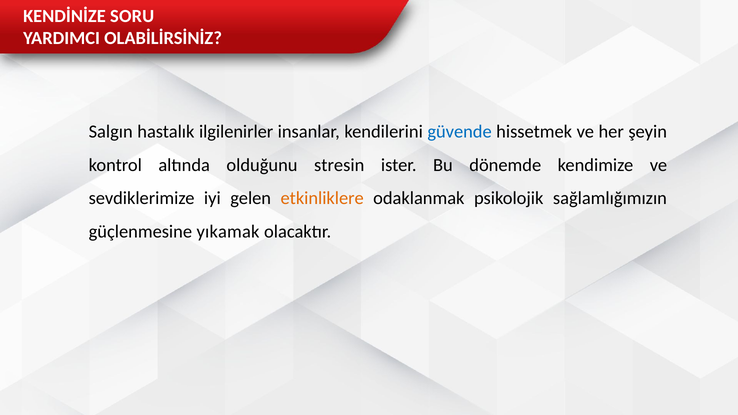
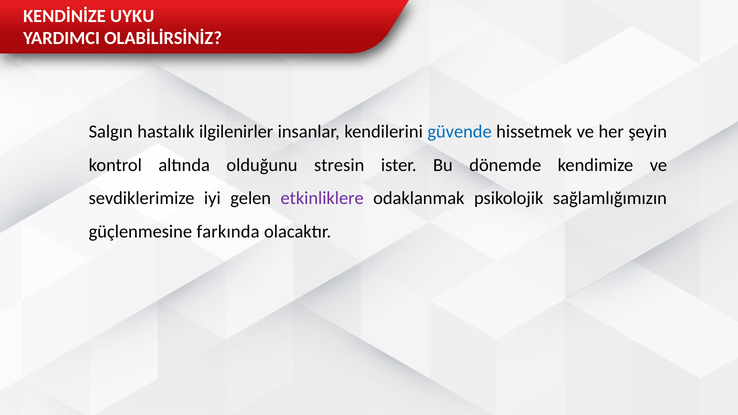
SORU: SORU -> UYKU (132, 16)
etkinliklere colour: orange -> purple (322, 198)
yıkamak: yıkamak -> farkında (228, 232)
